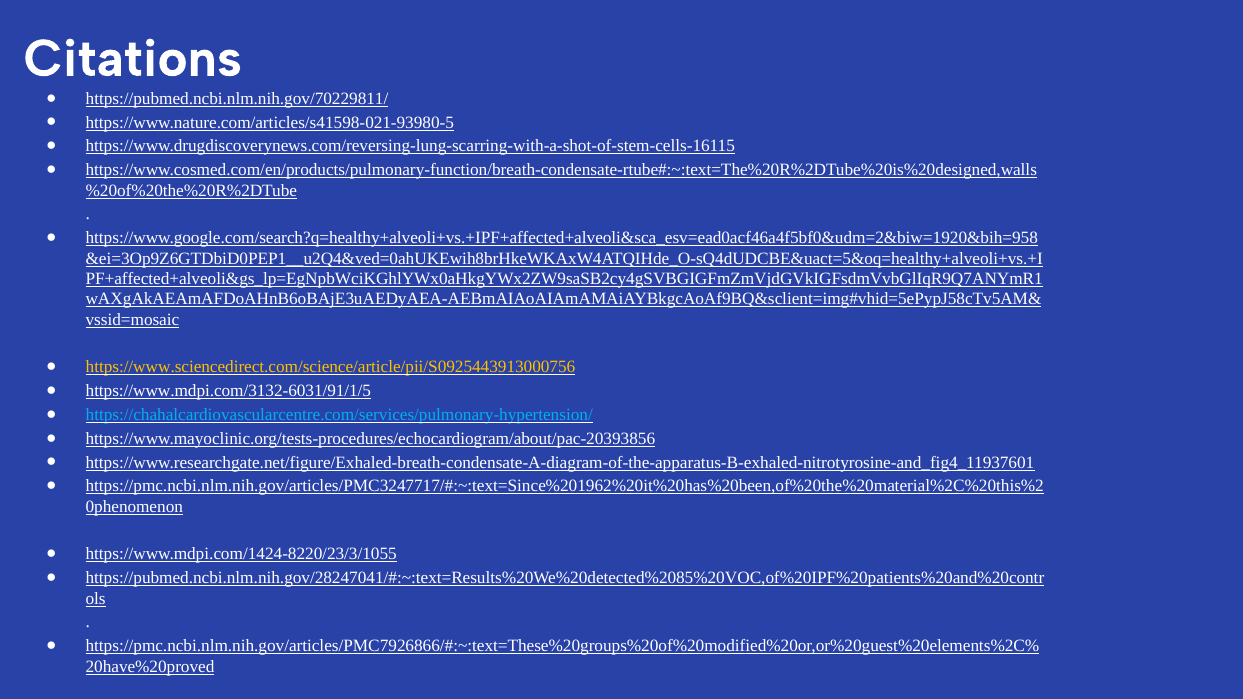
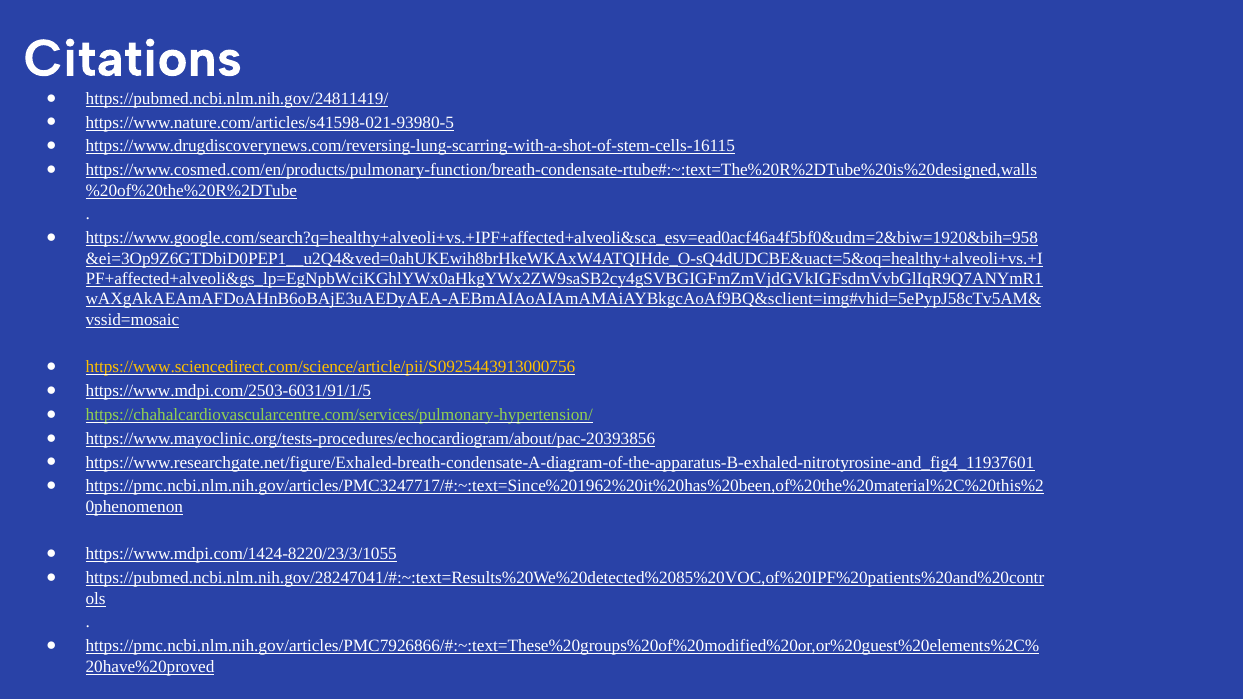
https://pubmed.ncbi.nlm.nih.gov/70229811/: https://pubmed.ncbi.nlm.nih.gov/70229811/ -> https://pubmed.ncbi.nlm.nih.gov/24811419/ (237, 99)
https://www.mdpi.com/3132-6031/91/1/5: https://www.mdpi.com/3132-6031/91/1/5 -> https://www.mdpi.com/2503-6031/91/1/5 (228, 391)
https://chahalcardiovascularcentre.com/services/pulmonary-hypertension/ colour: light blue -> light green (339, 415)
